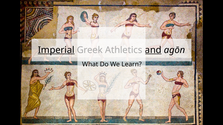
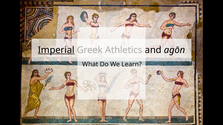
and underline: present -> none (153, 50)
